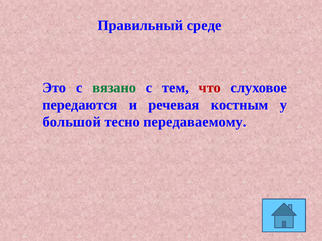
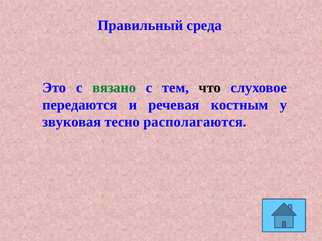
среде: среде -> среда (204, 25)
что colour: red -> black (210, 88)
большой: большой -> звуковая (72, 122)
передаваемому: передаваемому -> располагаются (195, 122)
